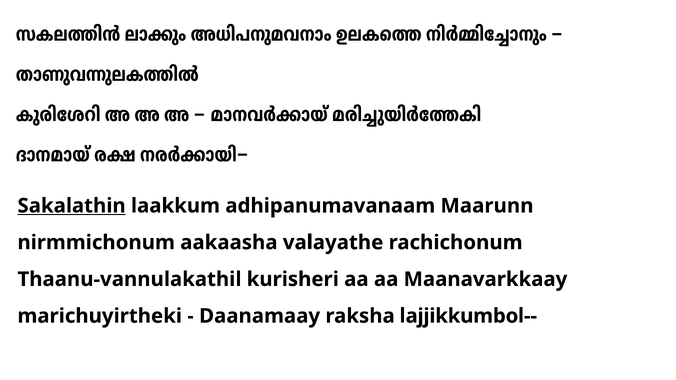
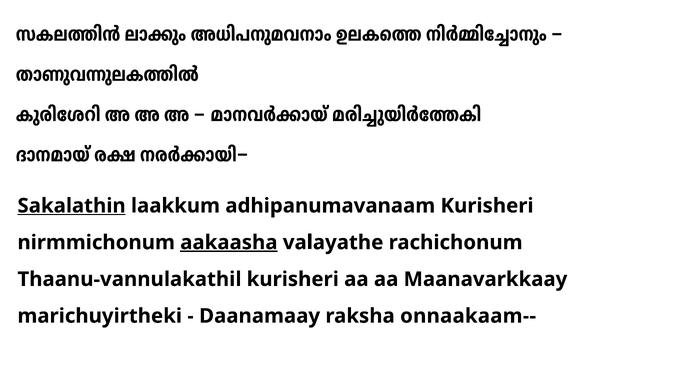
adhipanumavanaam Maarunn: Maarunn -> Kurisheri (487, 206)
aakaasha underline: none -> present (229, 243)
lajjikkumbol--: lajjikkumbol-- -> onnaakaam-- (468, 316)
